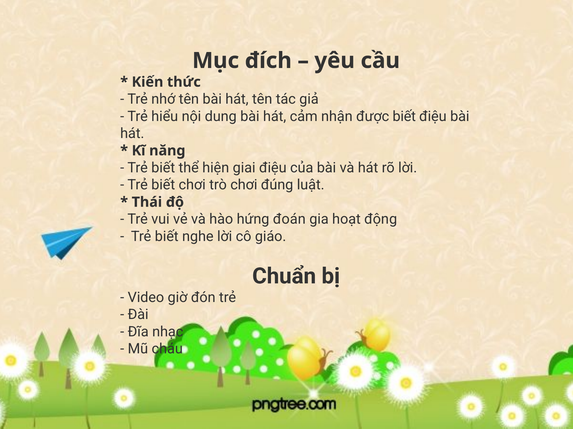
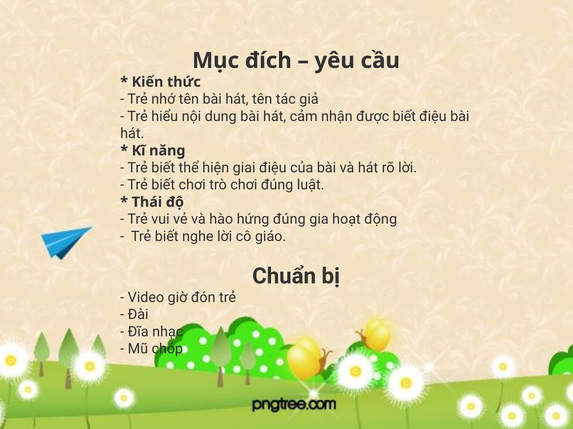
hứng đoán: đoán -> đúng (289, 220)
cháu: cháu -> chóp (167, 350)
